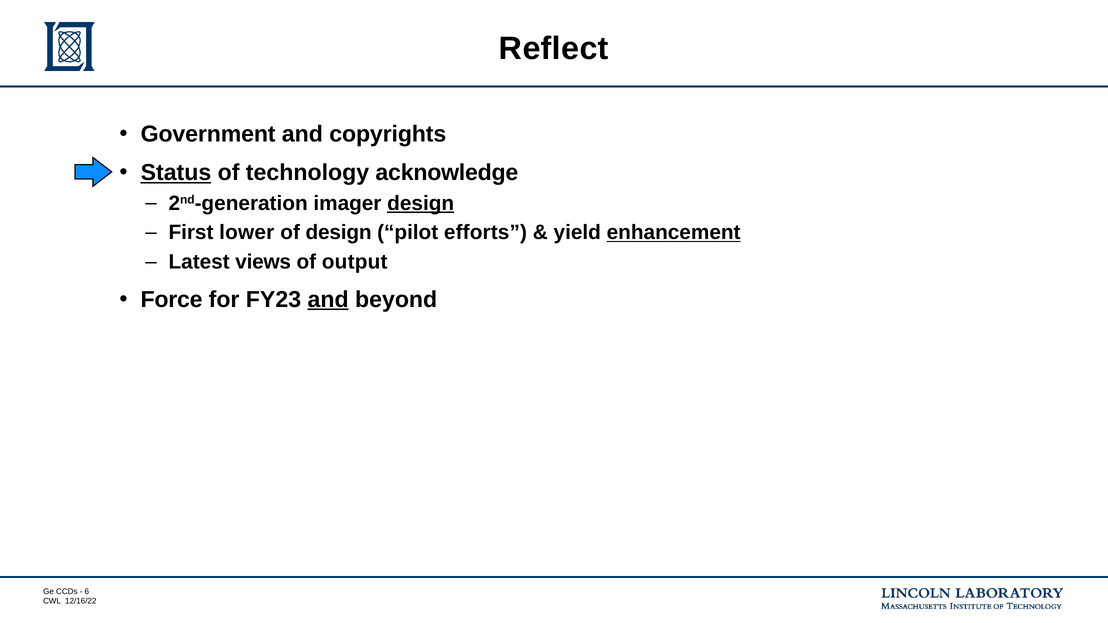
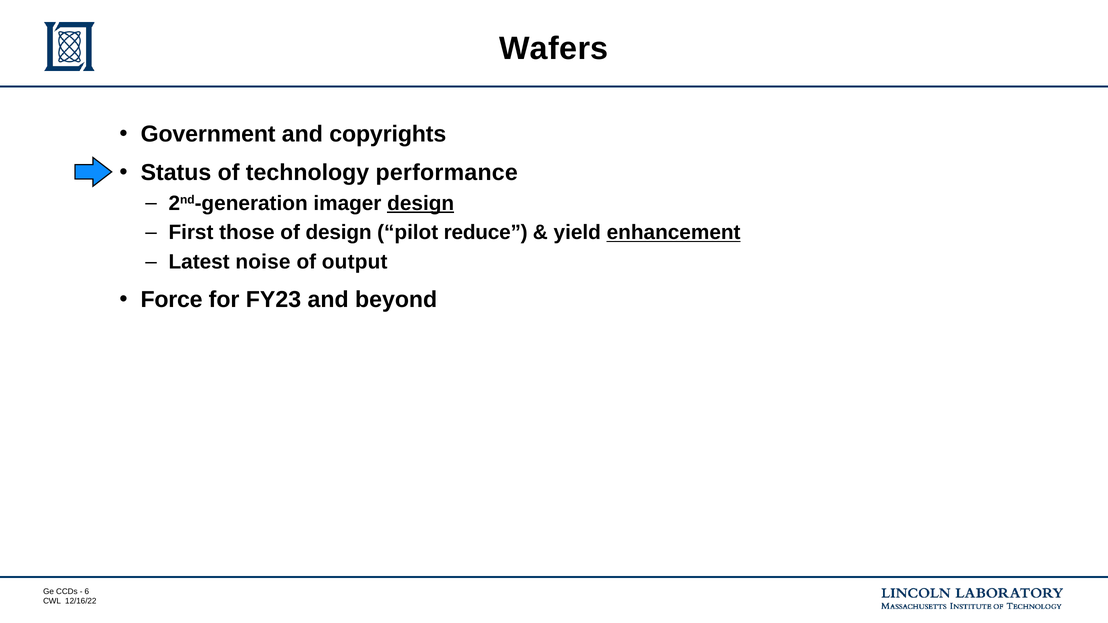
Reflect: Reflect -> Wafers (554, 49)
Status underline: present -> none (176, 173)
acknowledge: acknowledge -> performance (447, 173)
lower: lower -> those (247, 233)
efforts: efforts -> reduce (486, 233)
views: views -> noise (263, 262)
and underline: present -> none (328, 300)
